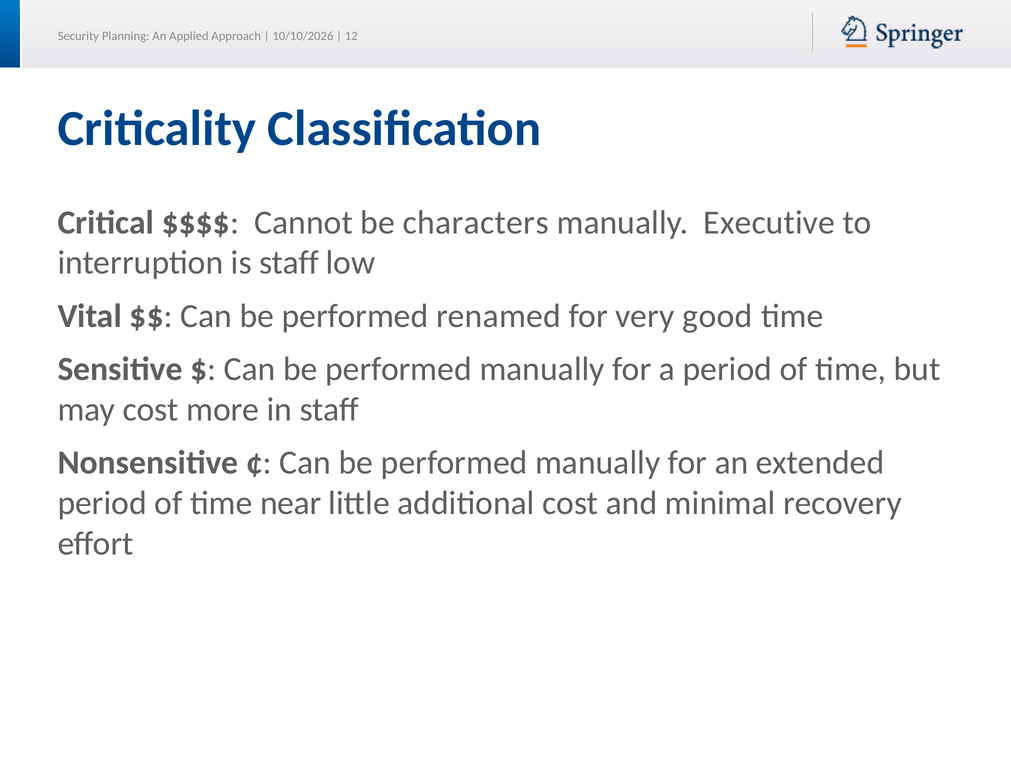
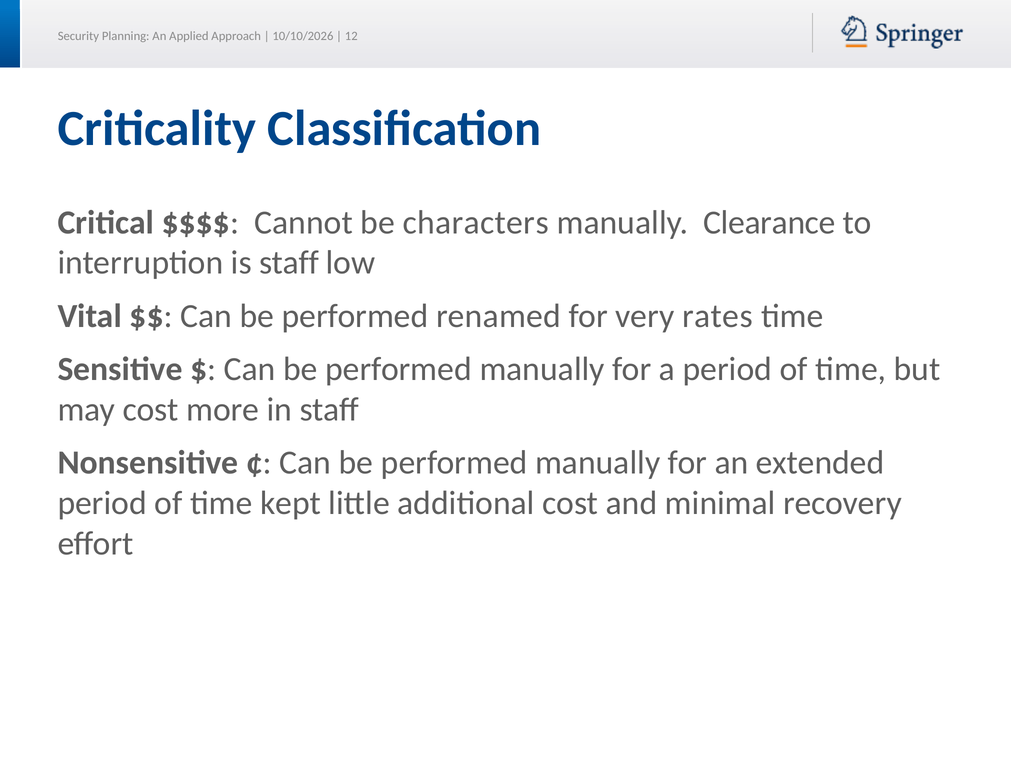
Executive: Executive -> Clearance (769, 223)
good: good -> rates (718, 316)
near: near -> kept (291, 503)
